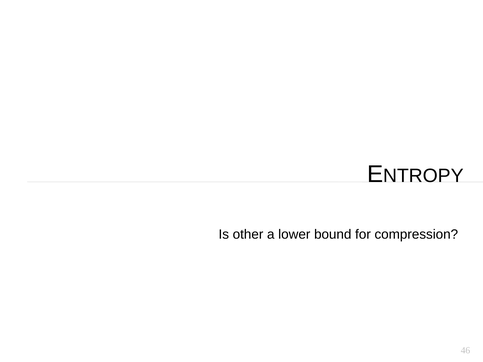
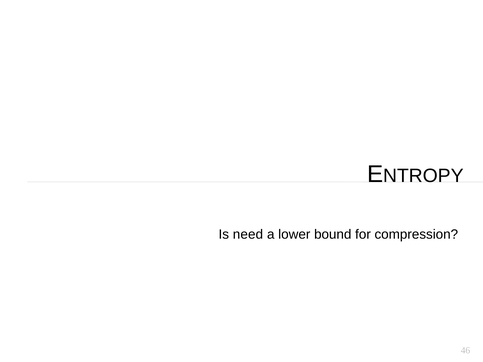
other: other -> need (248, 234)
